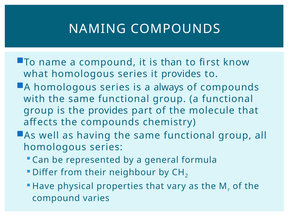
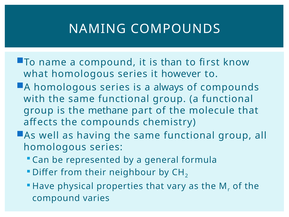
it provides: provides -> however (181, 74)
the provides: provides -> methane (108, 110)
